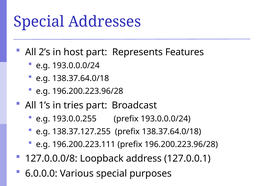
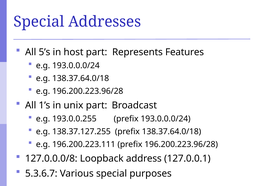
2’s: 2’s -> 5’s (44, 52)
tries: tries -> unix (73, 105)
6.0.0.0: 6.0.0.0 -> 5.3.6.7 (41, 173)
